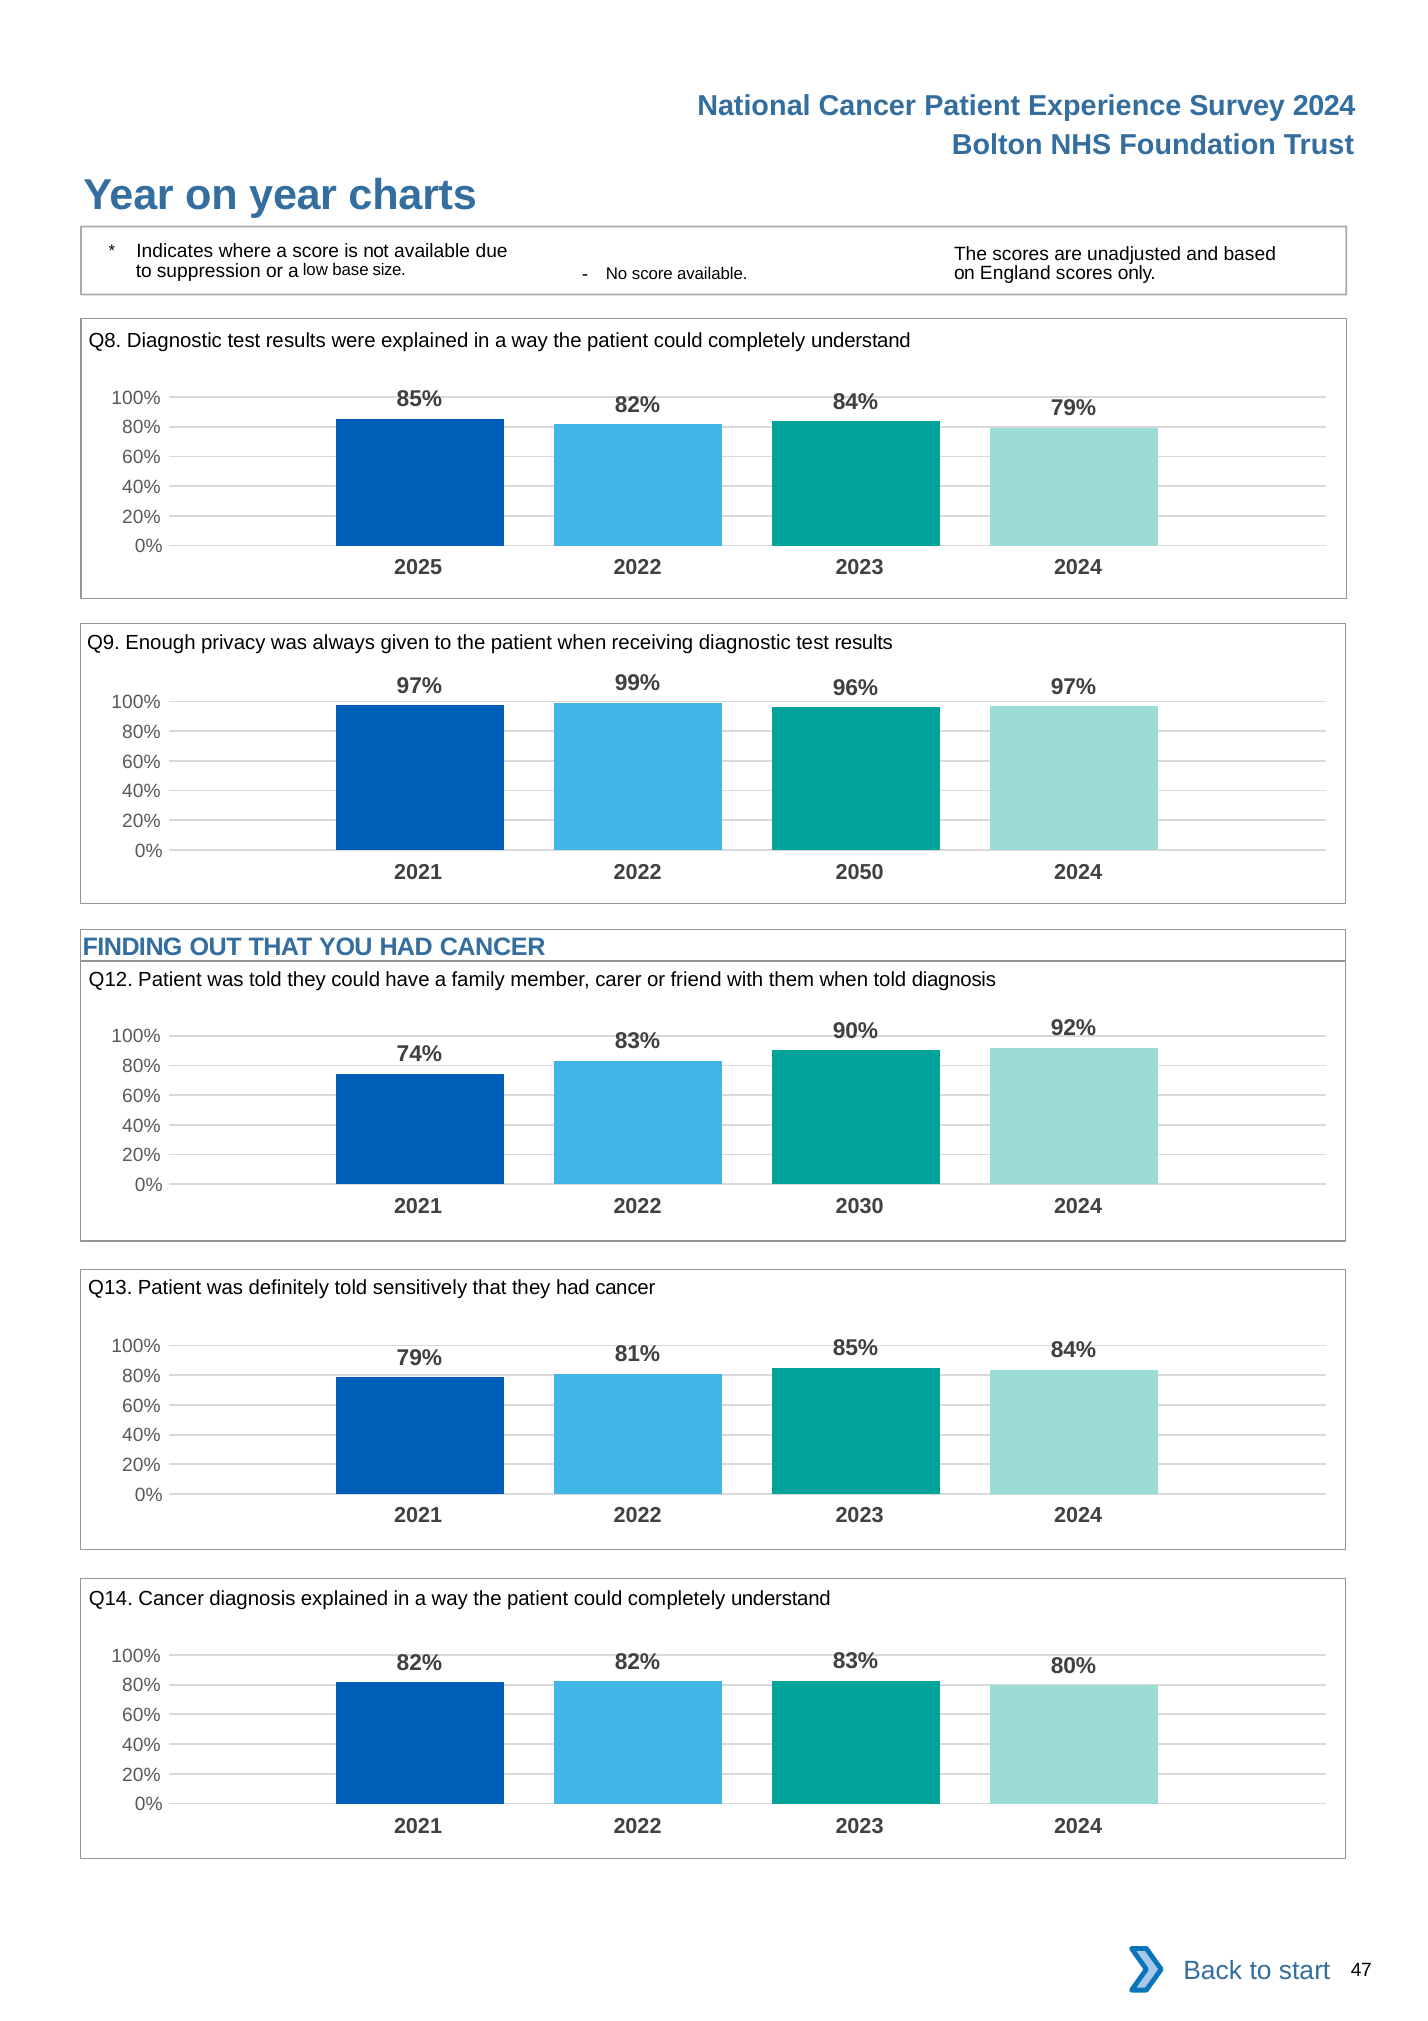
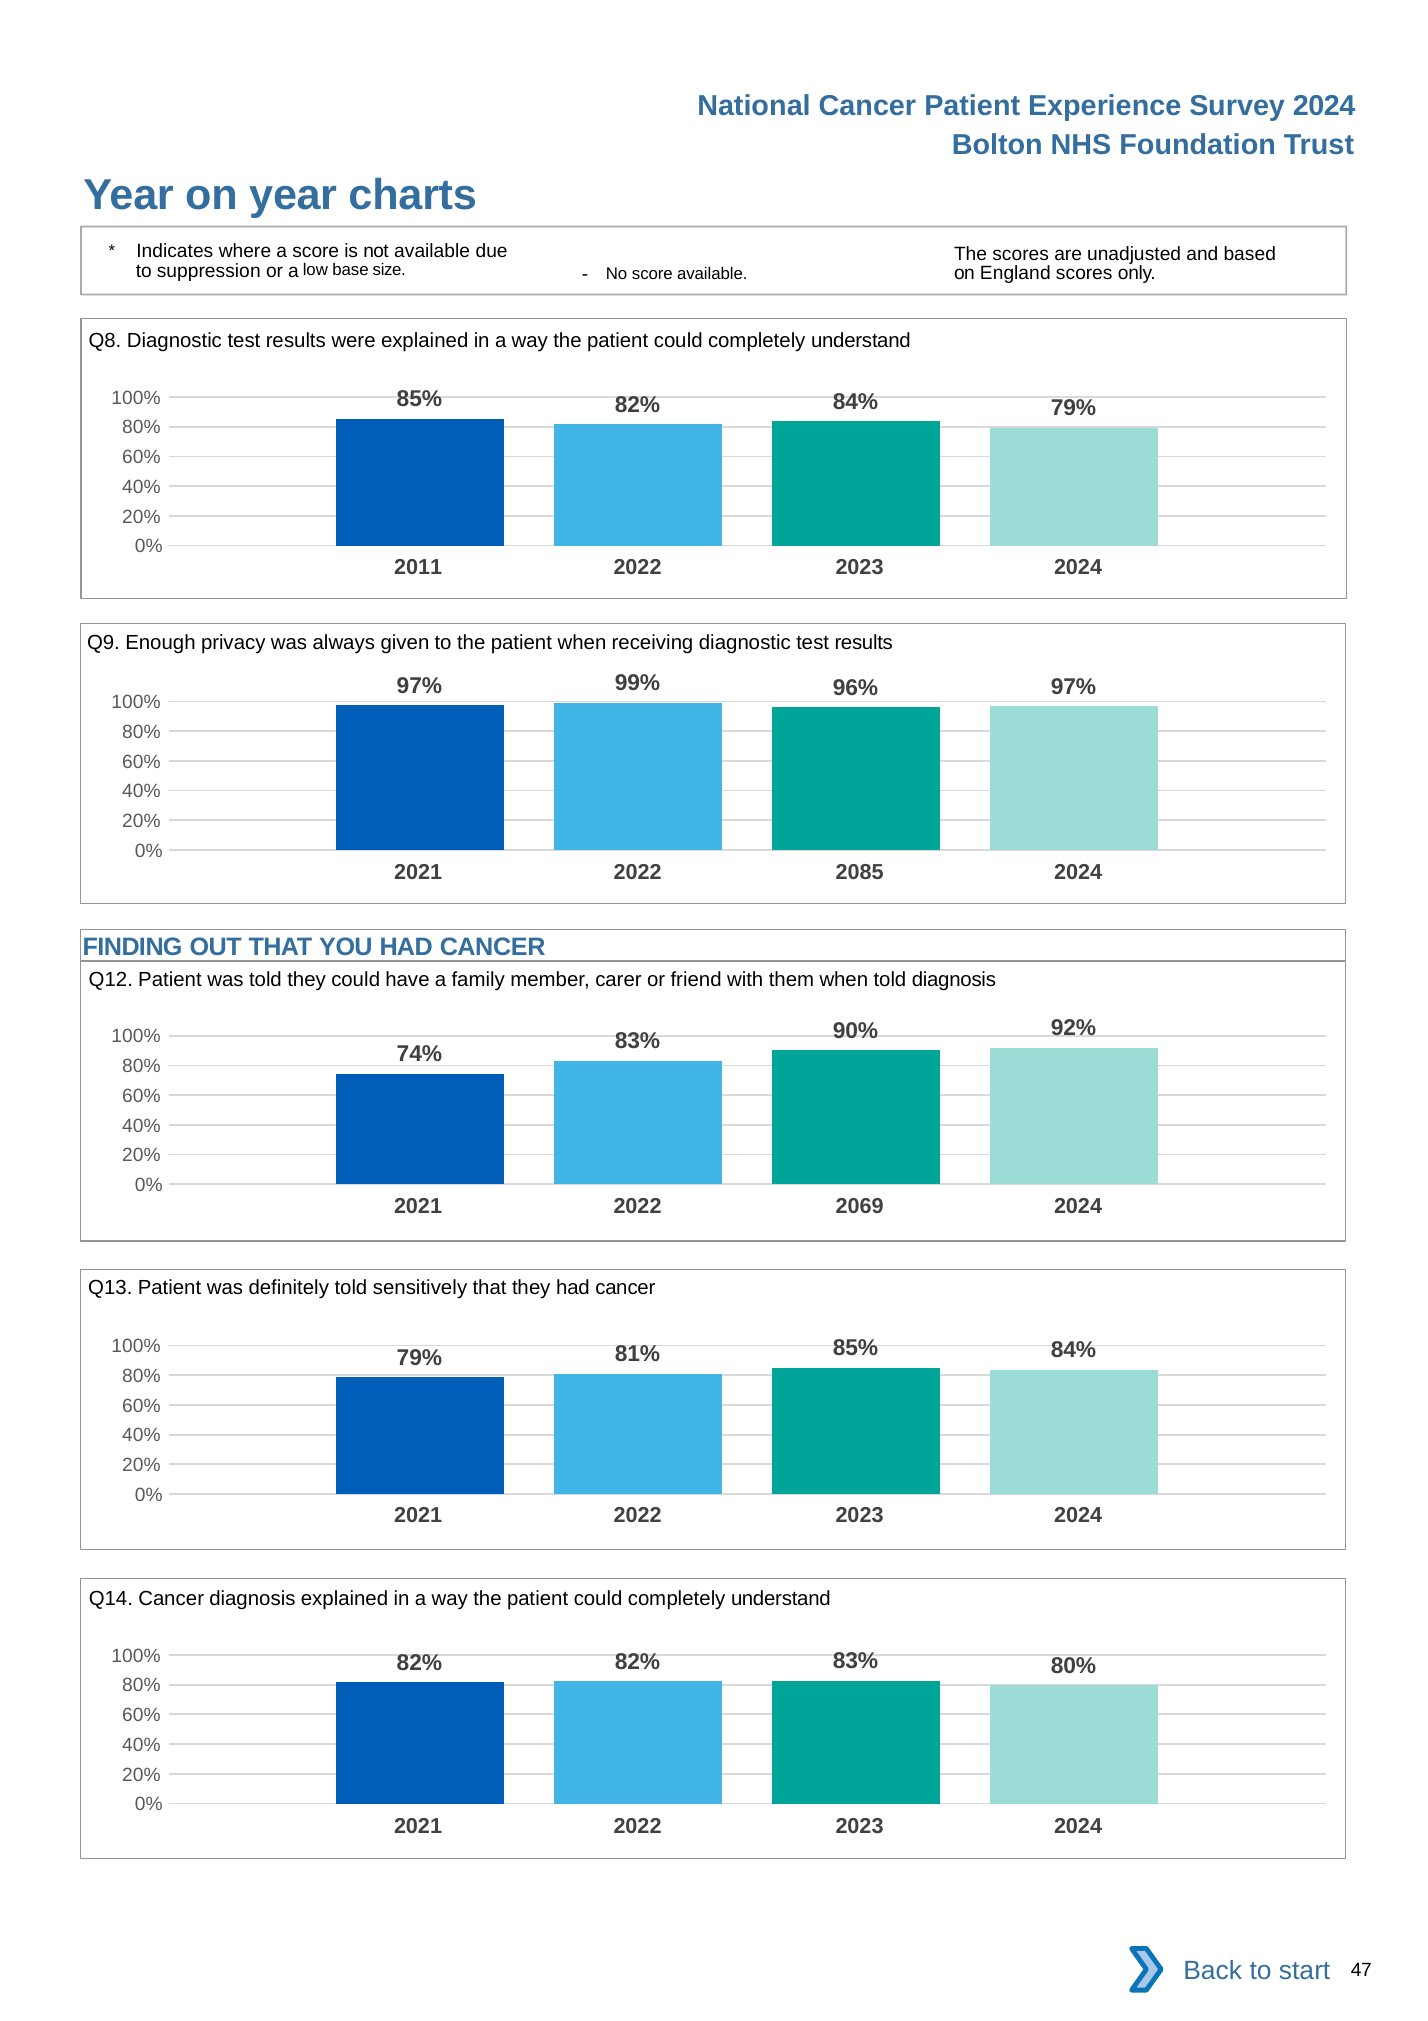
2025: 2025 -> 2011 (418, 568)
2050: 2050 -> 2085 (860, 872)
2030: 2030 -> 2069 (860, 1206)
